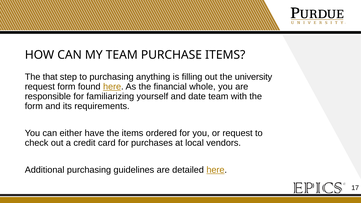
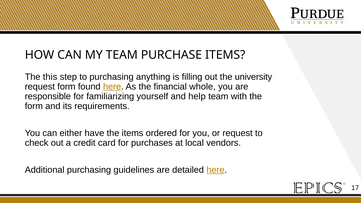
that: that -> this (50, 77)
date: date -> help (197, 96)
